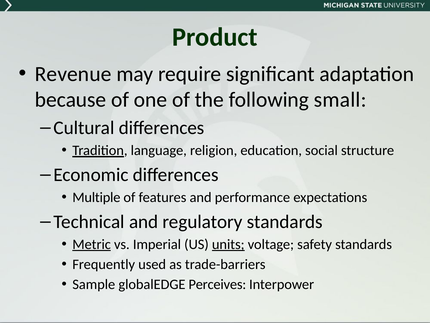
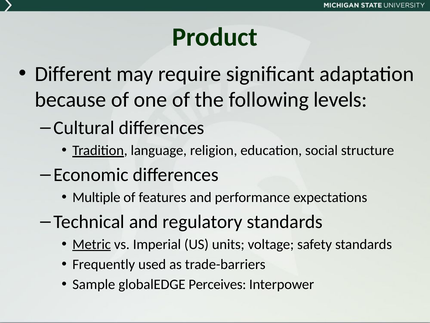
Revenue: Revenue -> Different (73, 74)
small: small -> levels (340, 100)
units underline: present -> none (228, 244)
